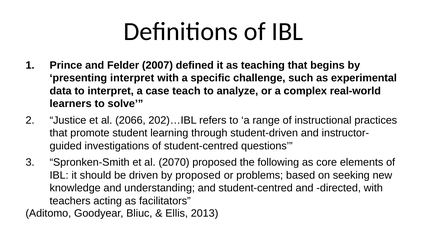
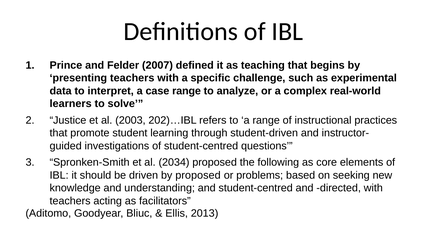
presenting interpret: interpret -> teachers (132, 78)
case teach: teach -> range (187, 91)
2066: 2066 -> 2003 (130, 120)
2070: 2070 -> 2034 (174, 163)
